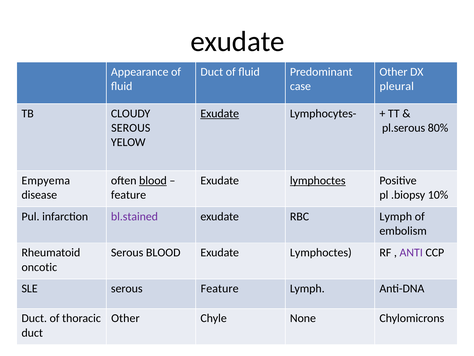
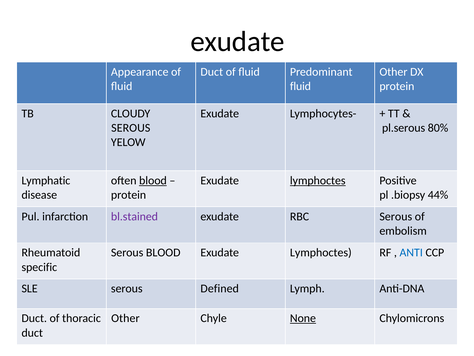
case: case -> fluid (300, 86)
pleural: pleural -> protein (397, 86)
Exudate underline: present -> none (220, 113)
Empyema: Empyema -> Lymphatic (46, 180)
feature: feature -> protein (129, 195)
10%: 10% -> 44% (438, 195)
RBC Lymph: Lymph -> Serous (396, 216)
ANTI colour: purple -> blue (411, 252)
oncotic: oncotic -> specific (39, 267)
serous Feature: Feature -> Defined (220, 288)
None underline: none -> present (303, 318)
